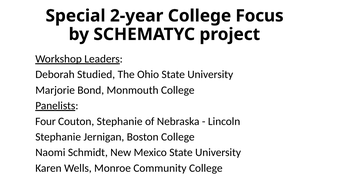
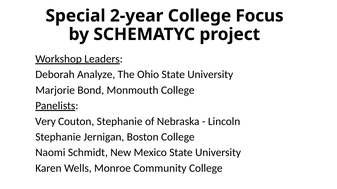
Studied: Studied -> Analyze (96, 75)
Four: Four -> Very (45, 122)
